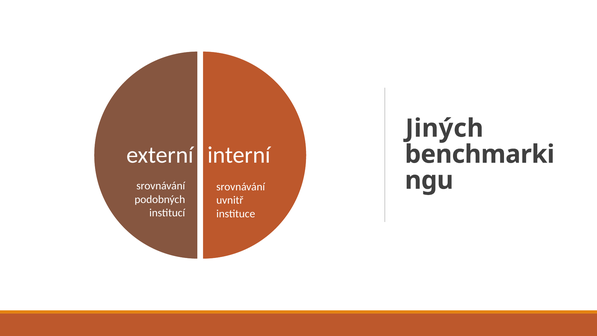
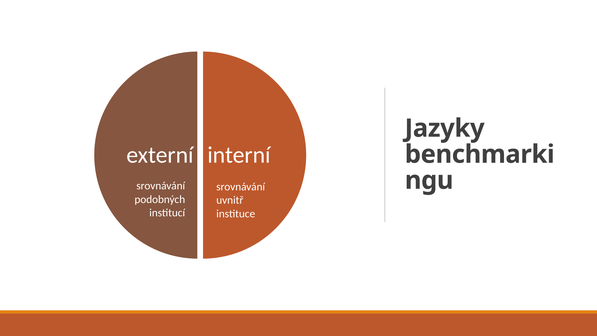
Jiných: Jiných -> Jazyky (445, 128)
